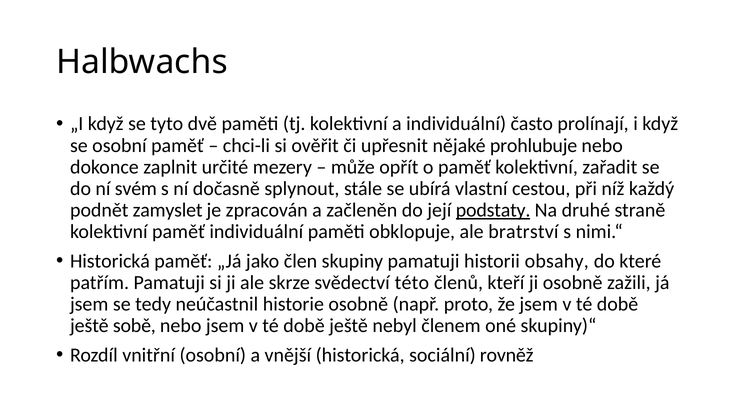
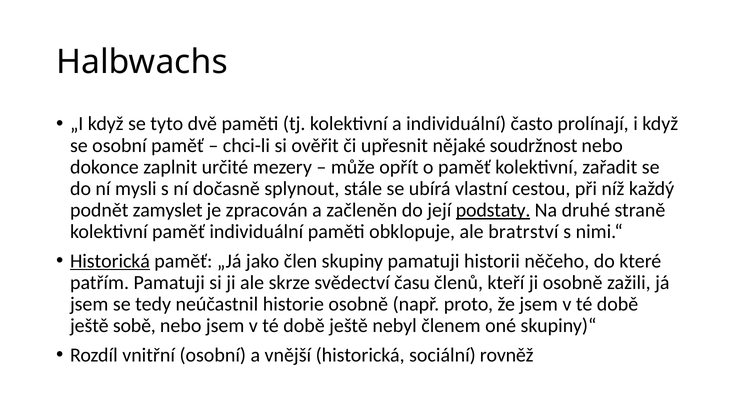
prohlubuje: prohlubuje -> soudržnost (534, 145)
svém: svém -> mysli (136, 188)
Historická underline: none -> present (110, 261)
obsahy: obsahy -> něčeho (557, 261)
této: této -> času (412, 282)
